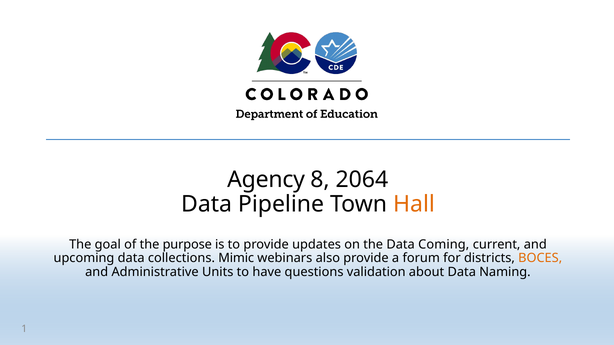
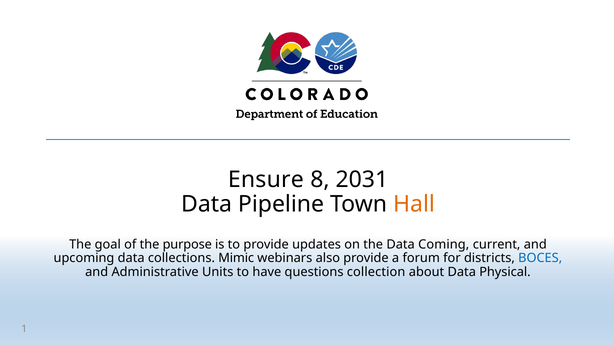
Agency: Agency -> Ensure (266, 180)
2064: 2064 -> 2031 (362, 180)
BOCES colour: orange -> blue (540, 258)
validation: validation -> collection (376, 272)
Naming: Naming -> Physical (505, 272)
